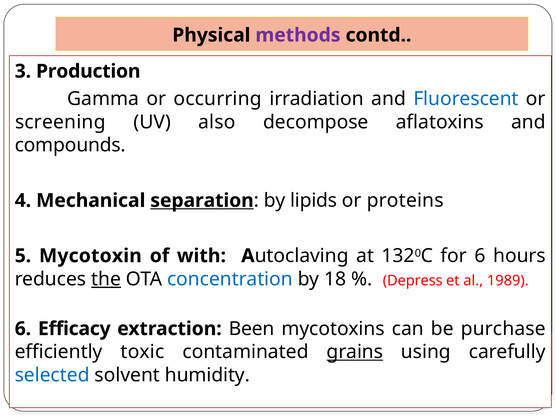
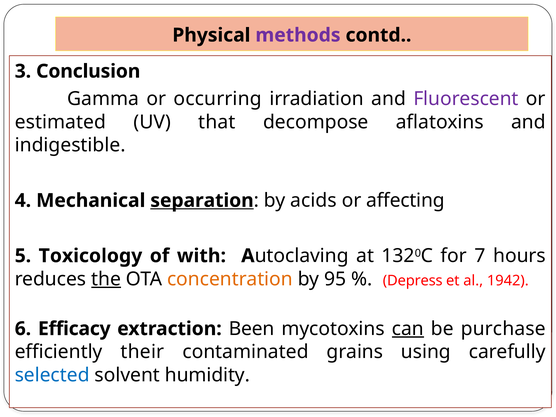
Production: Production -> Conclusion (88, 71)
Fluorescent colour: blue -> purple (466, 99)
screening: screening -> estimated (60, 122)
also: also -> that (217, 122)
compounds: compounds -> indigestible (70, 145)
lipids: lipids -> acids (313, 201)
proteins: proteins -> affecting (405, 201)
Mycotoxin: Mycotoxin -> Toxicology (90, 256)
for 6: 6 -> 7 (480, 256)
concentration colour: blue -> orange (230, 279)
18: 18 -> 95 (335, 279)
1989: 1989 -> 1942 (508, 281)
can underline: none -> present (408, 329)
toxic: toxic -> their (142, 352)
grains underline: present -> none (355, 352)
